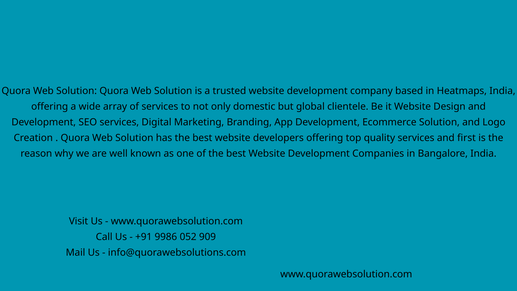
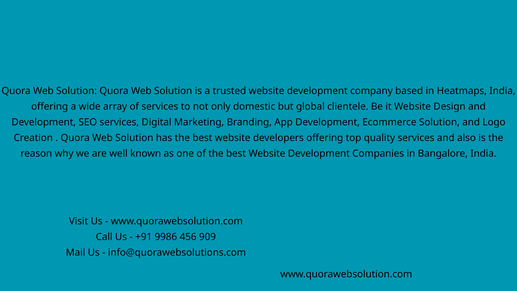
first: first -> also (467, 138)
052: 052 -> 456 (188, 237)
